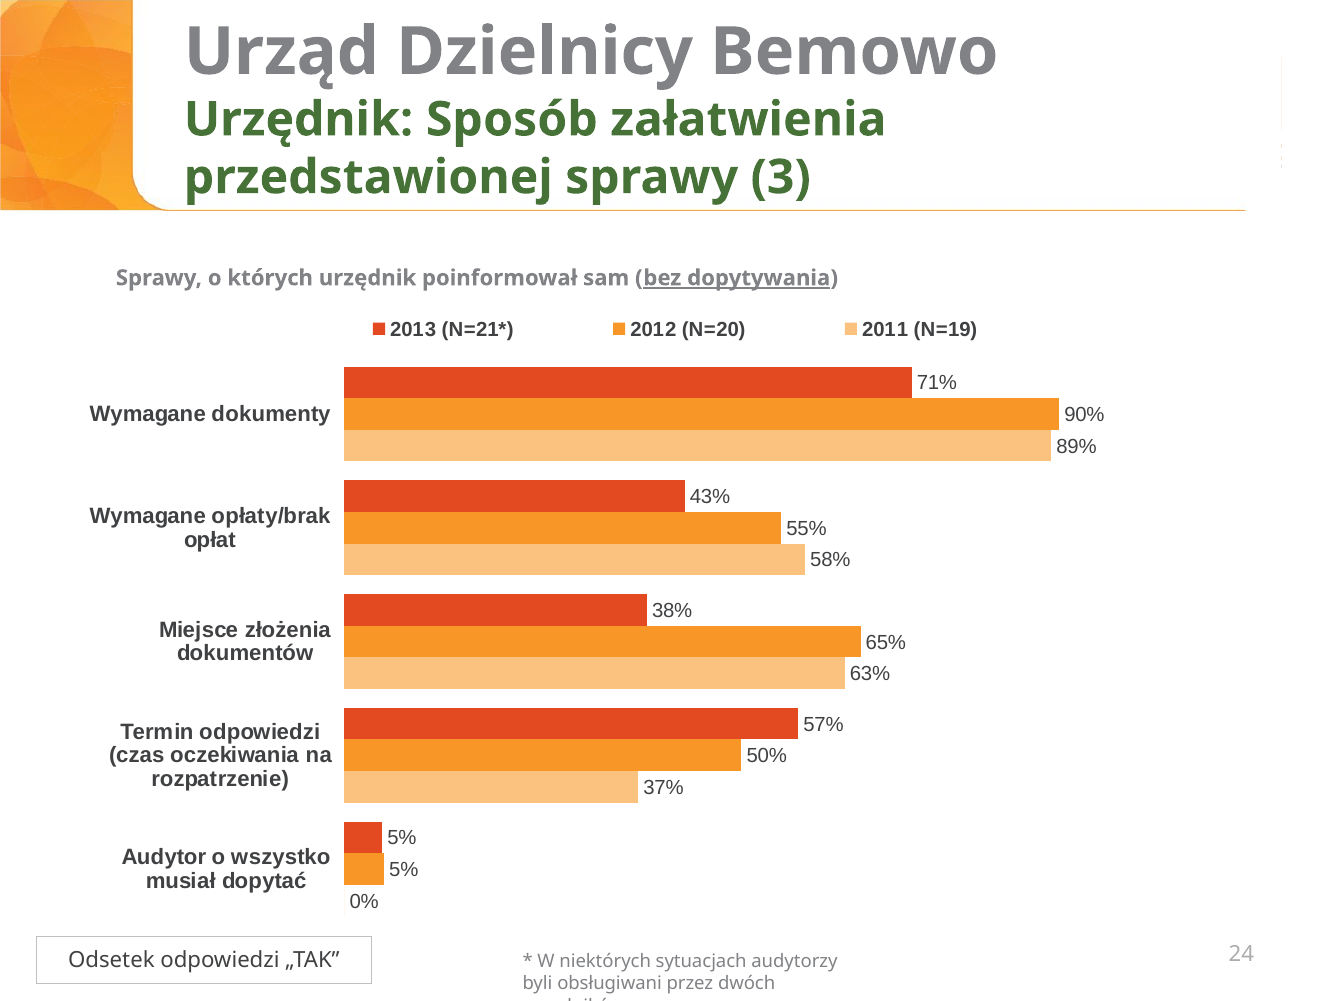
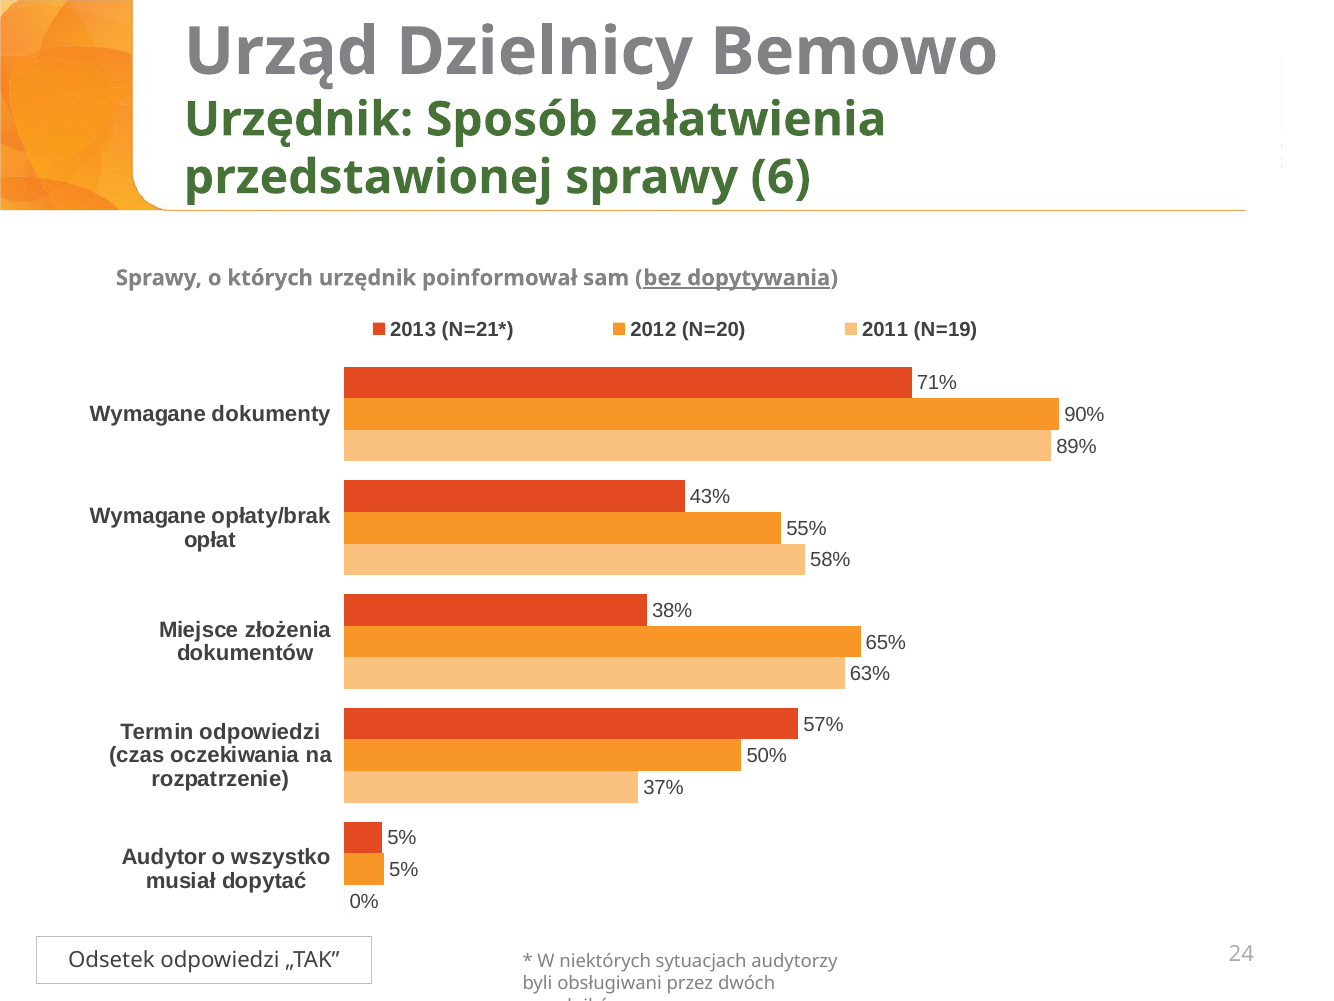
3: 3 -> 6 (781, 177)
